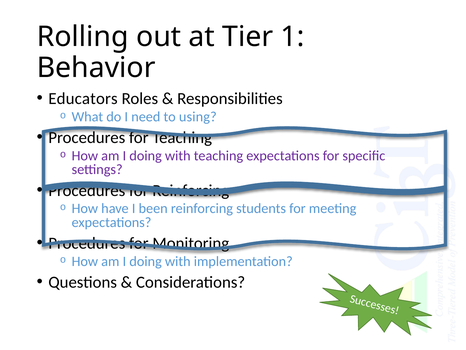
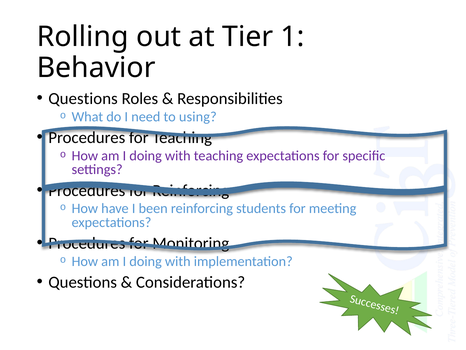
Educators: Educators -> Questions (83, 99)
